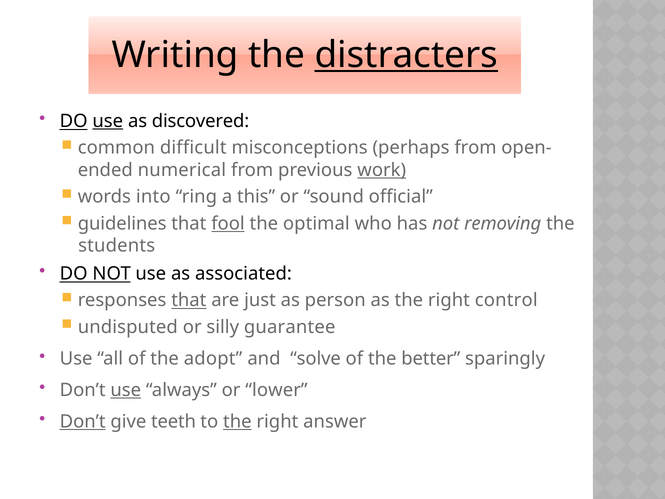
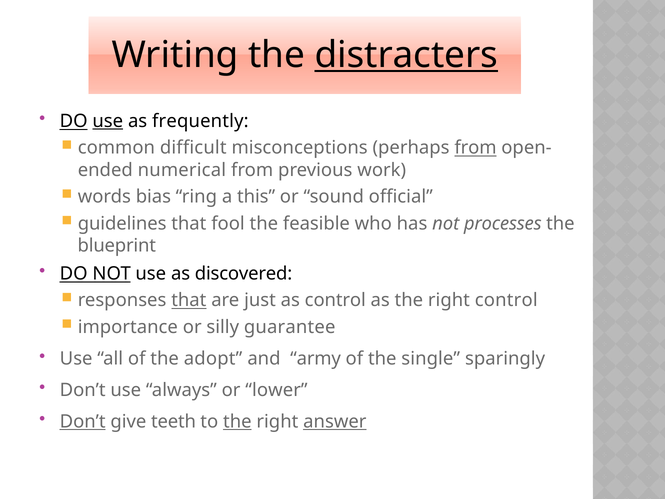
discovered: discovered -> frequently (200, 121)
from underline: none -> present (475, 148)
work underline: present -> none (382, 170)
into: into -> bias (153, 197)
fool underline: present -> none (228, 224)
optimal: optimal -> feasible (316, 224)
removing: removing -> processes (503, 224)
students: students -> blueprint (117, 246)
associated: associated -> discovered (244, 273)
as person: person -> control (335, 300)
undisputed: undisputed -> importance (128, 327)
solve: solve -> army (316, 358)
better: better -> single (431, 358)
use underline: present -> none (126, 390)
answer underline: none -> present (335, 421)
